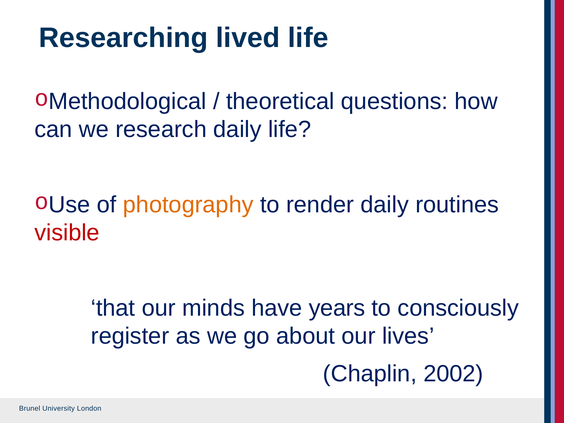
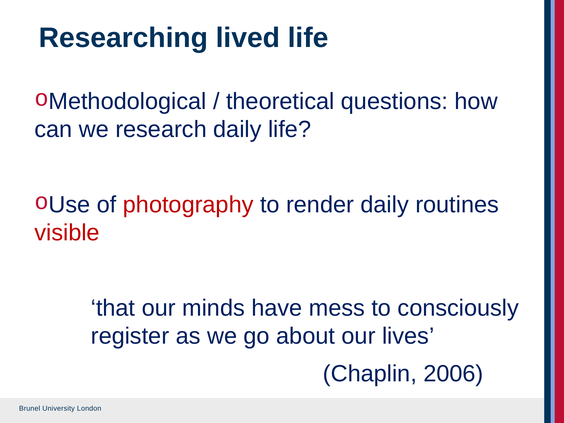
photography colour: orange -> red (188, 205)
years: years -> mess (337, 308)
2002: 2002 -> 2006 (453, 374)
